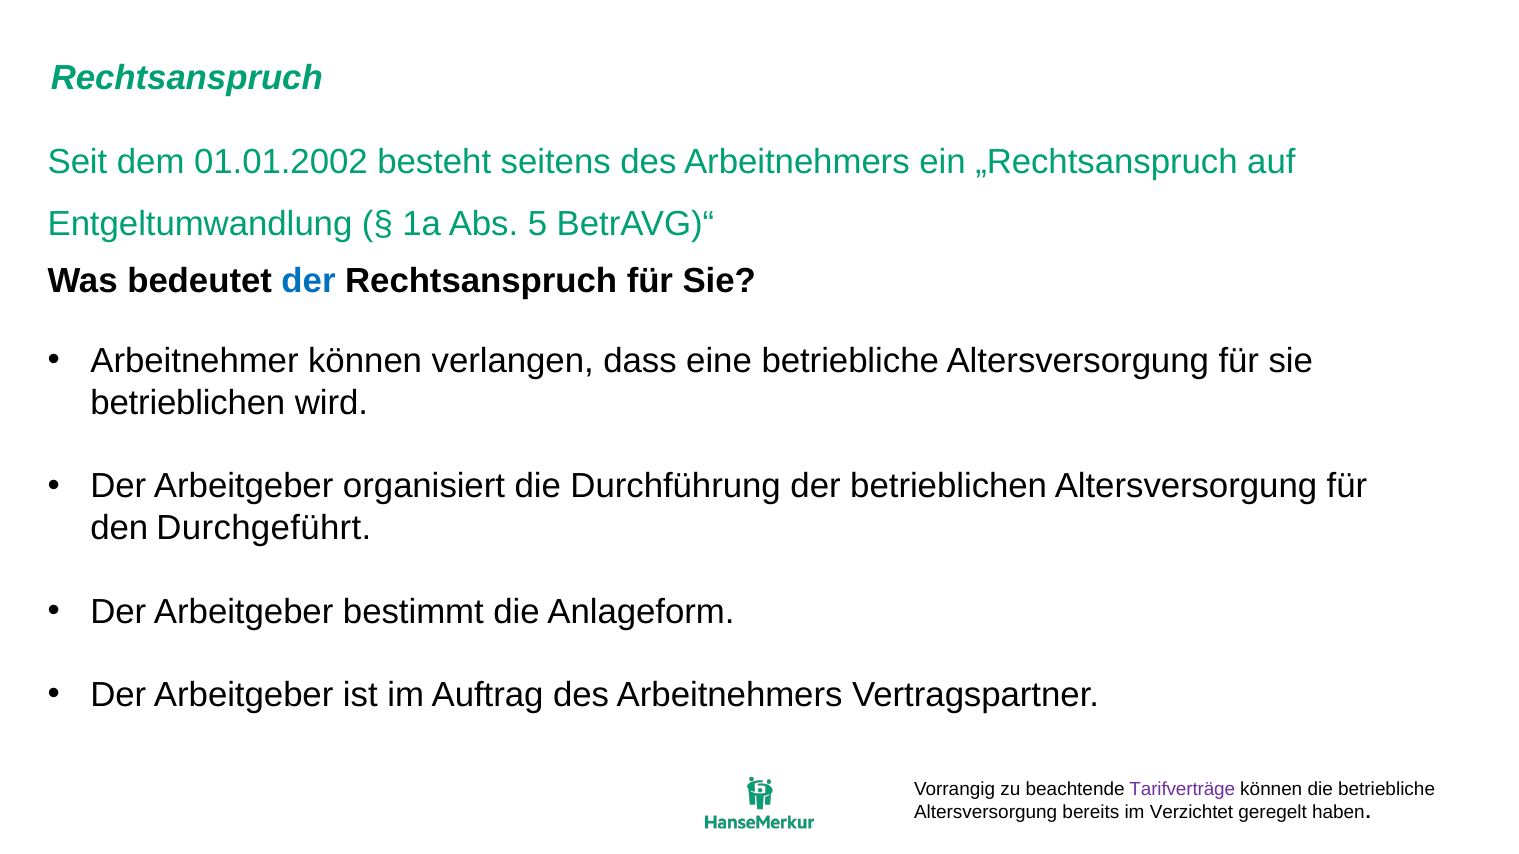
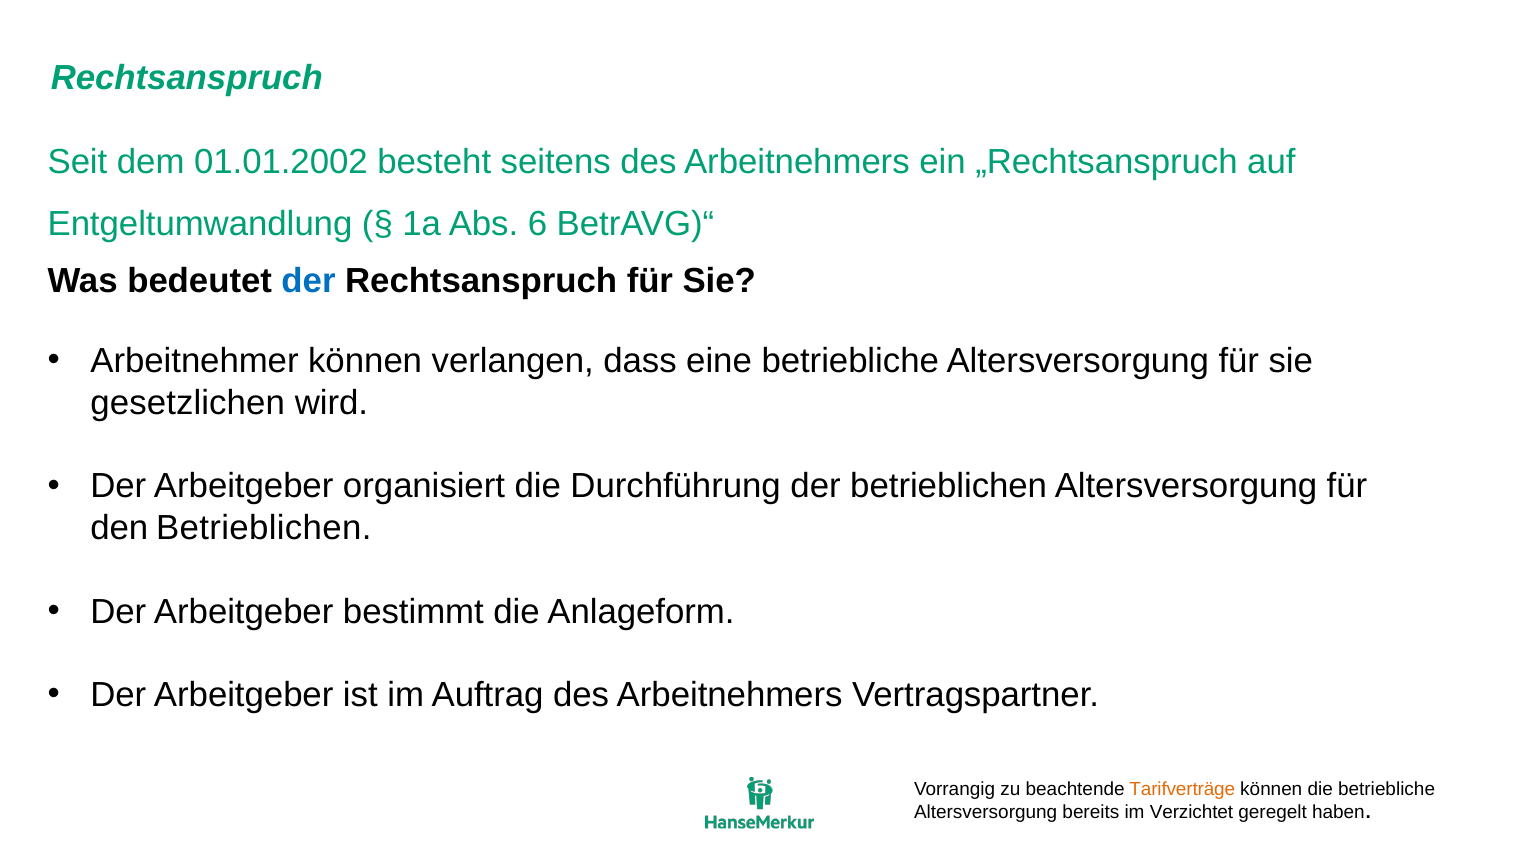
5: 5 -> 6 (538, 225)
betrieblichen: betrieblichen -> gesetzlichen (188, 403)
den Durchgeführt: Durchgeführt -> Betrieblichen (264, 528)
Tarifverträge colour: purple -> orange (1182, 790)
